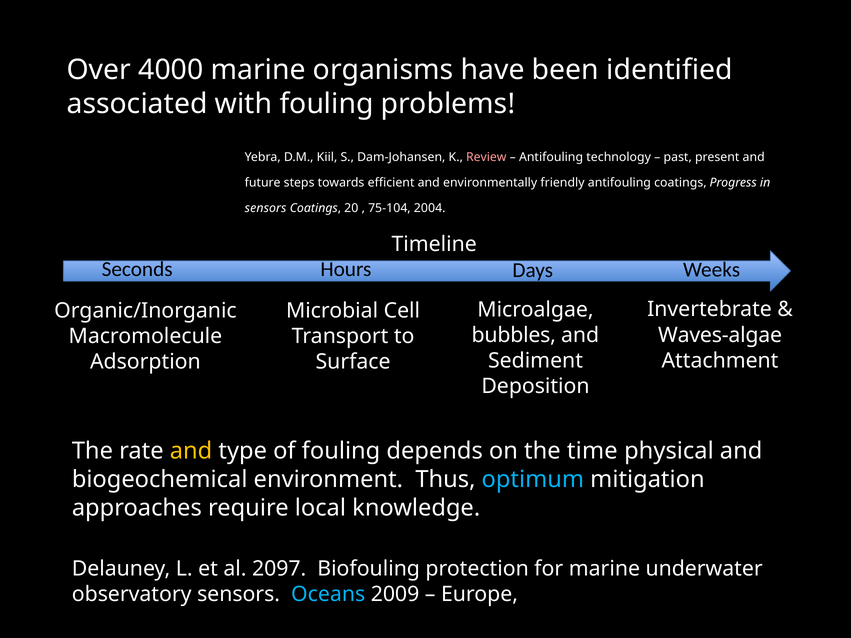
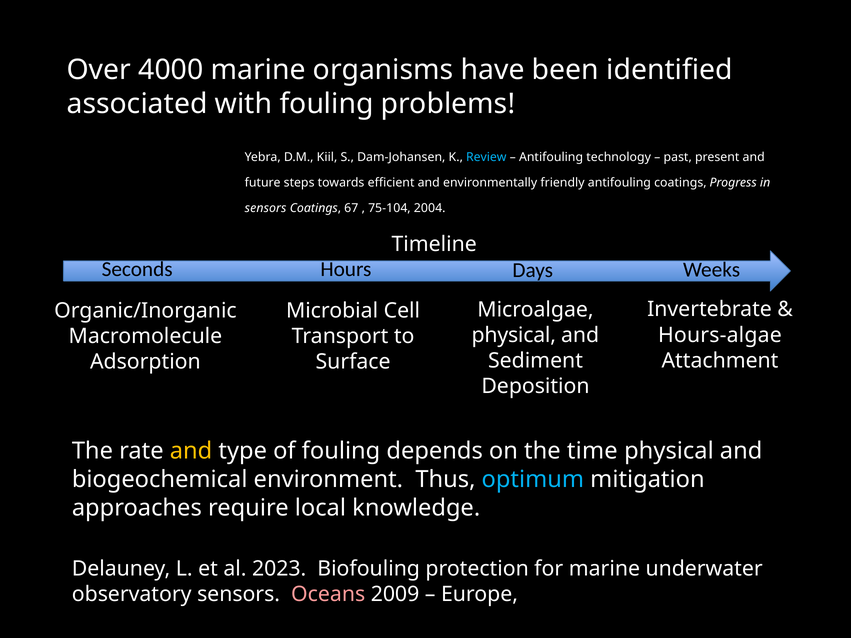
Review colour: pink -> light blue (486, 157)
20: 20 -> 67 (351, 208)
Waves-algae: Waves-algae -> Hours-algae (720, 335)
bubbles: bubbles -> physical (514, 335)
2097: 2097 -> 2023 (279, 569)
Oceans colour: light blue -> pink (328, 594)
